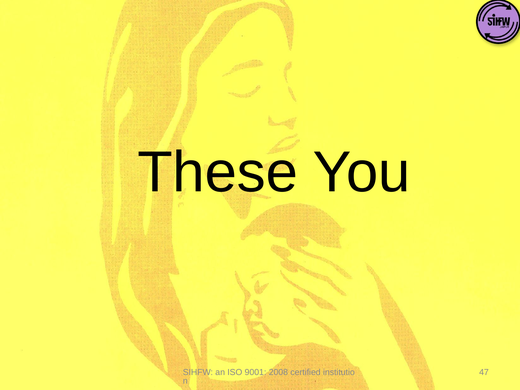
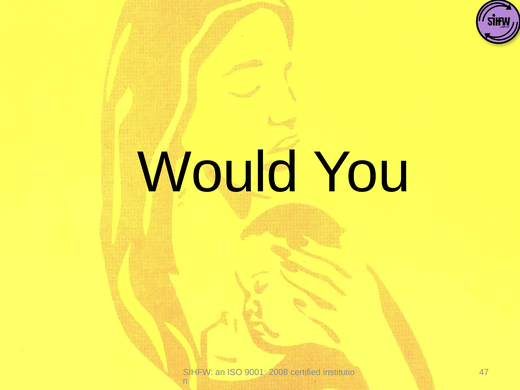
These: These -> Would (218, 172)
